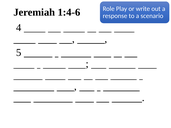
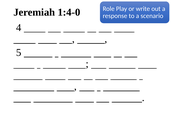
1:4-6: 1:4-6 -> 1:4-0 (69, 12)
